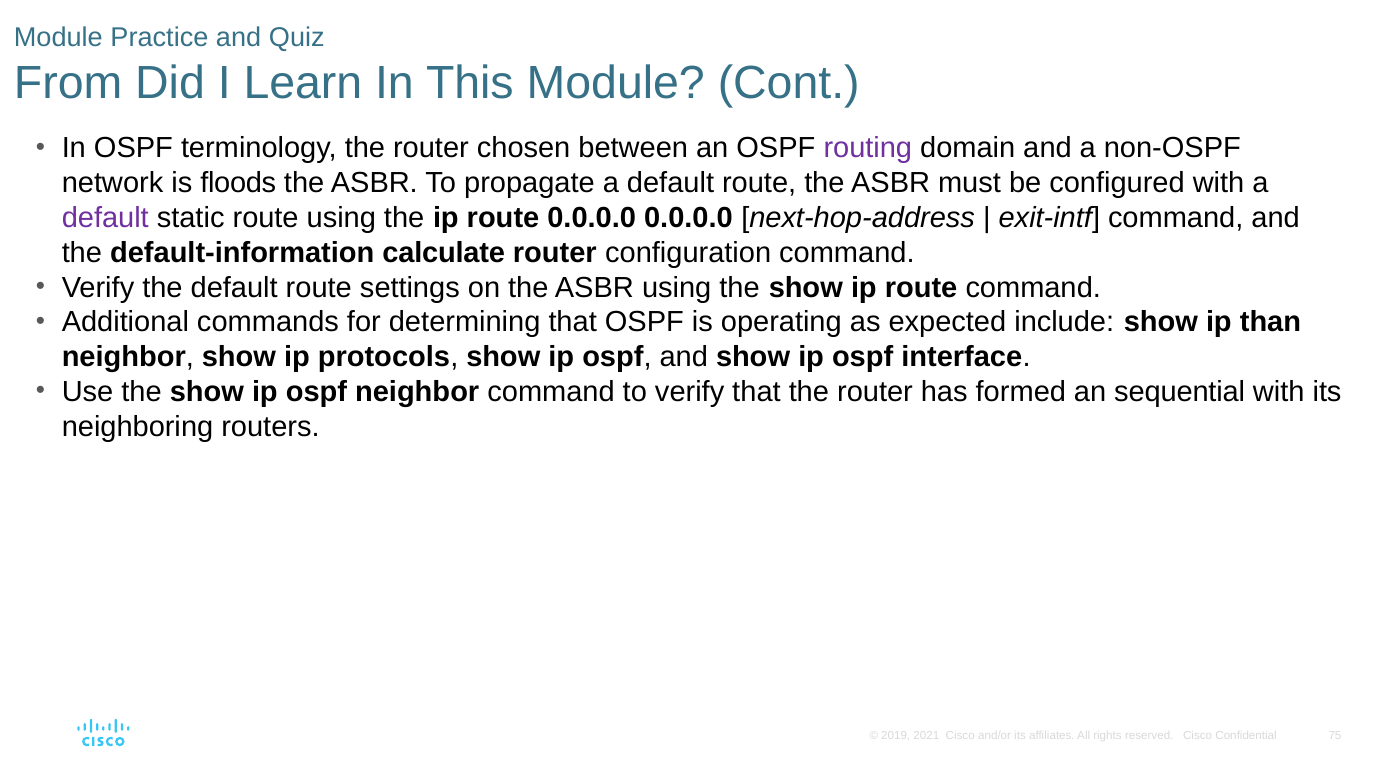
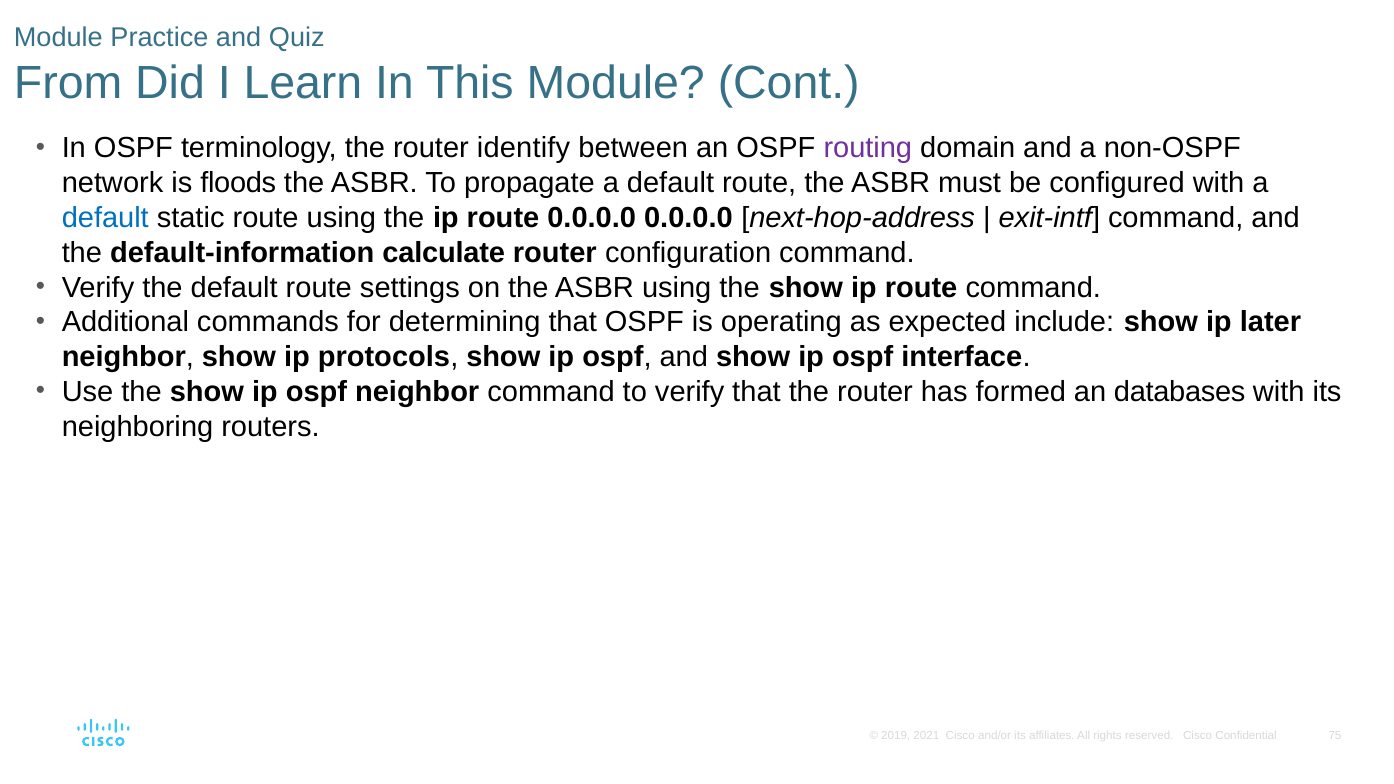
chosen: chosen -> identify (524, 148)
default colour: purple -> blue (105, 218)
than: than -> later (1270, 322)
sequential: sequential -> databases (1180, 392)
